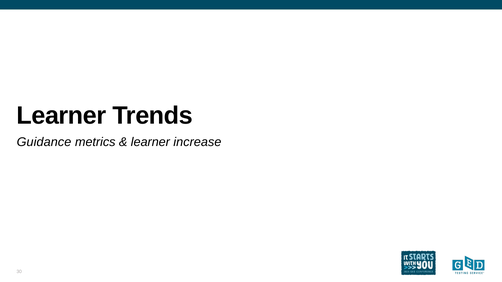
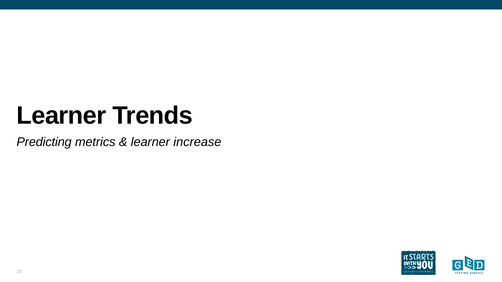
Guidance: Guidance -> Predicting (44, 142)
